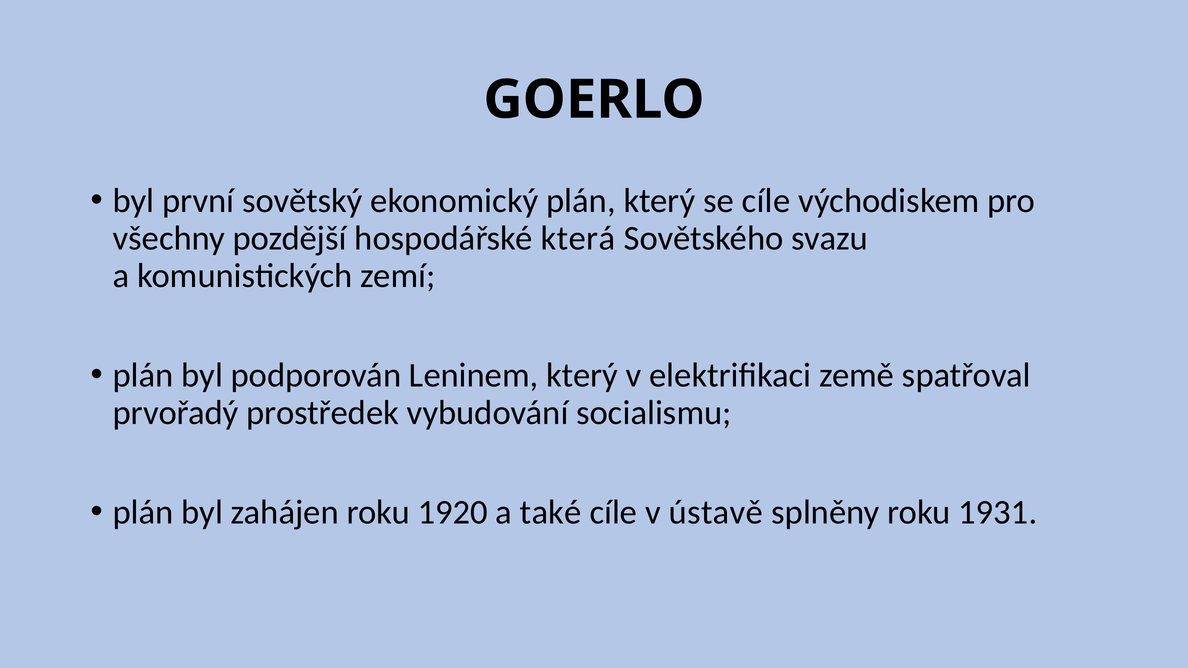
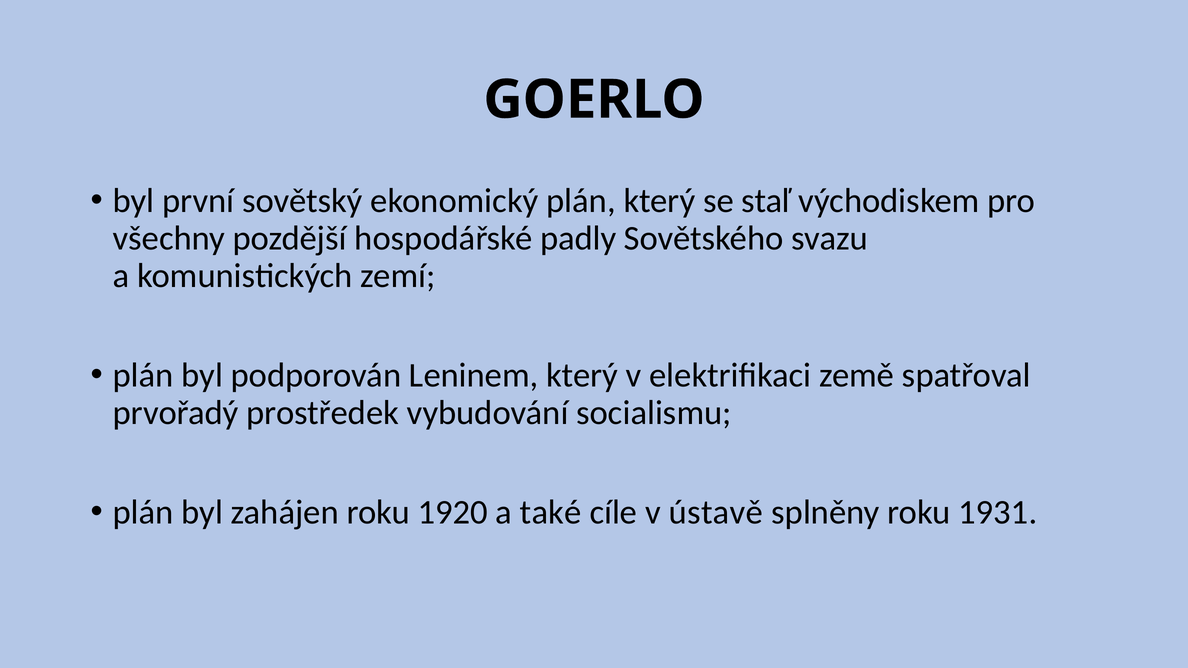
se cíle: cíle -> staľ (766, 201)
která: která -> padly (578, 238)
